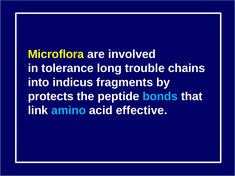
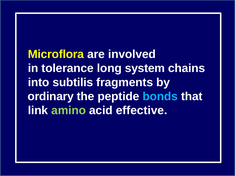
trouble: trouble -> system (145, 68)
indicus: indicus -> subtilis (73, 82)
protects: protects -> ordinary (51, 97)
amino colour: light blue -> light green (69, 111)
